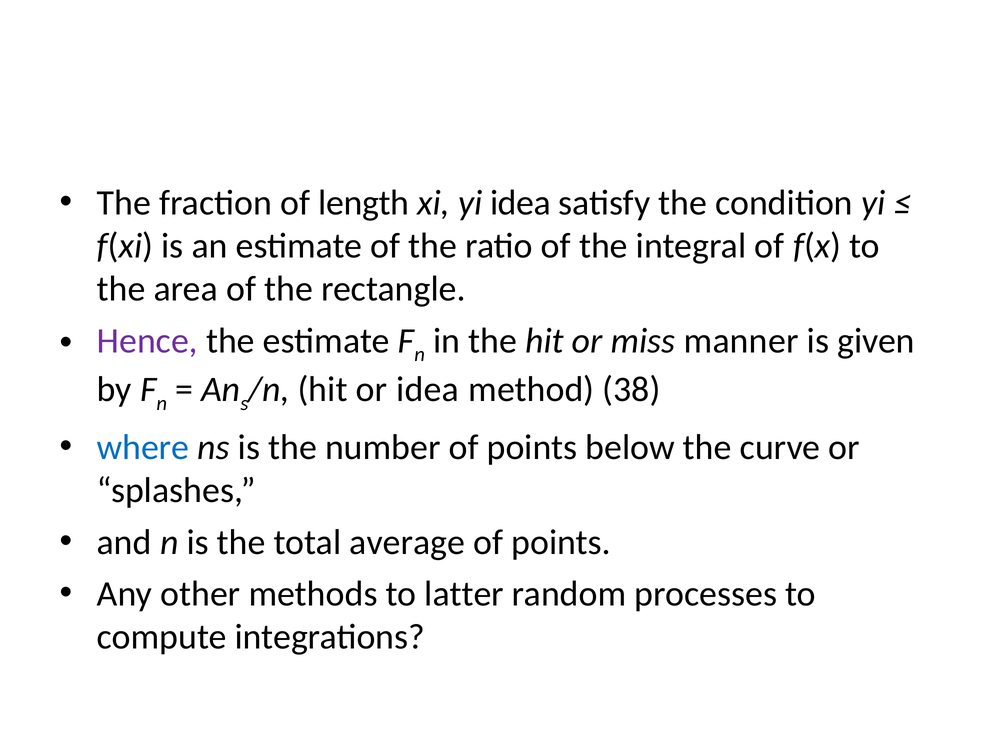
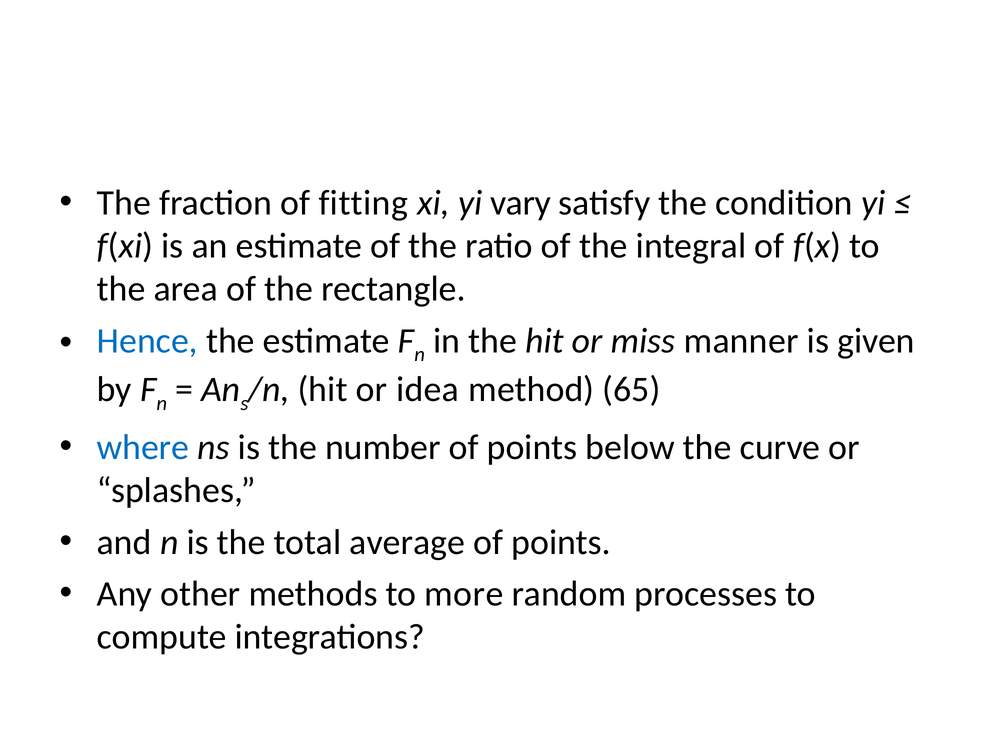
length: length -> fitting (363, 203)
yi idea: idea -> vary (521, 203)
Hence colour: purple -> blue (147, 341)
38: 38 -> 65 (631, 390)
latter: latter -> more (464, 594)
